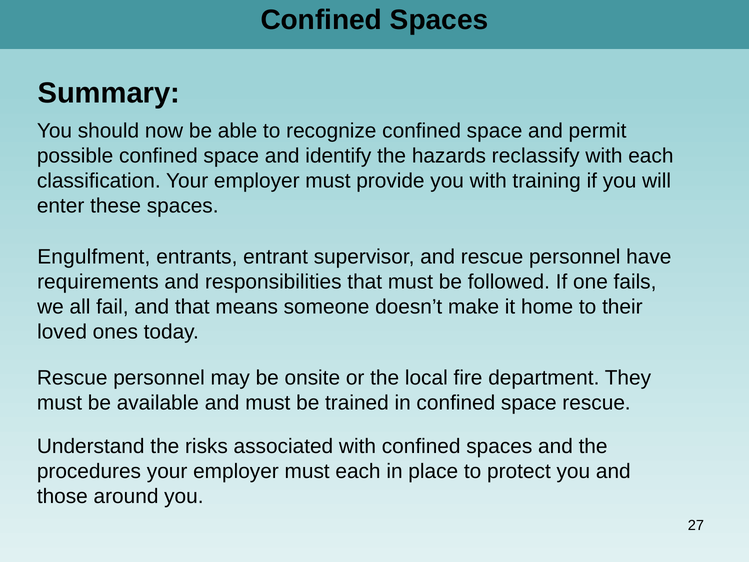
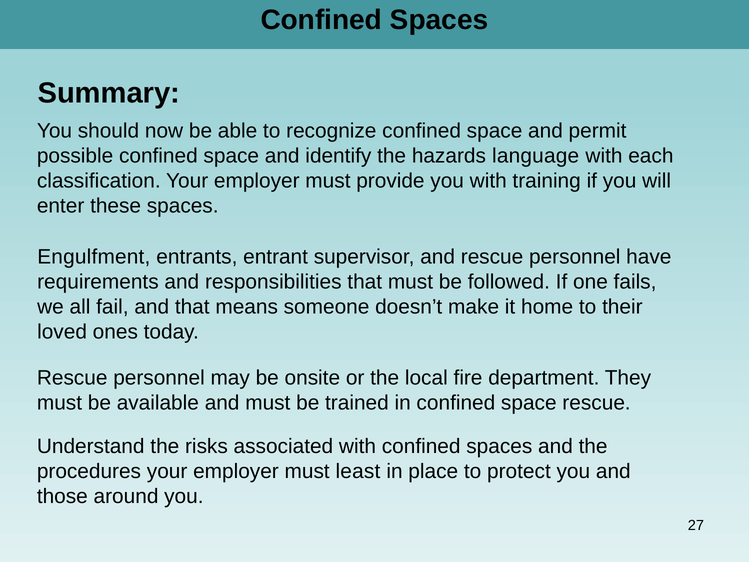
reclassify: reclassify -> language (536, 156)
must each: each -> least (358, 471)
